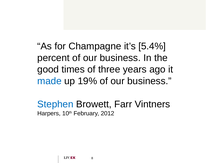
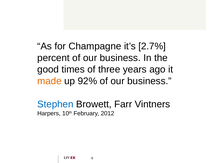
5.4%: 5.4% -> 2.7% (152, 46)
made colour: blue -> orange (49, 81)
19%: 19% -> 92% (87, 81)
